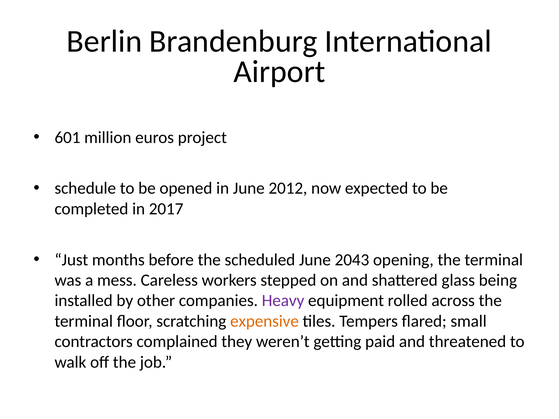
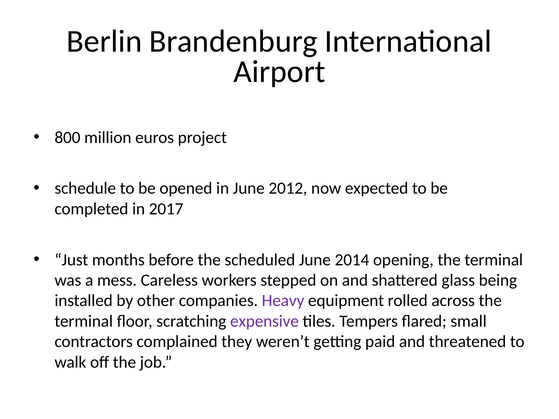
601: 601 -> 800 (67, 138)
2043: 2043 -> 2014 (352, 260)
expensive colour: orange -> purple (264, 321)
